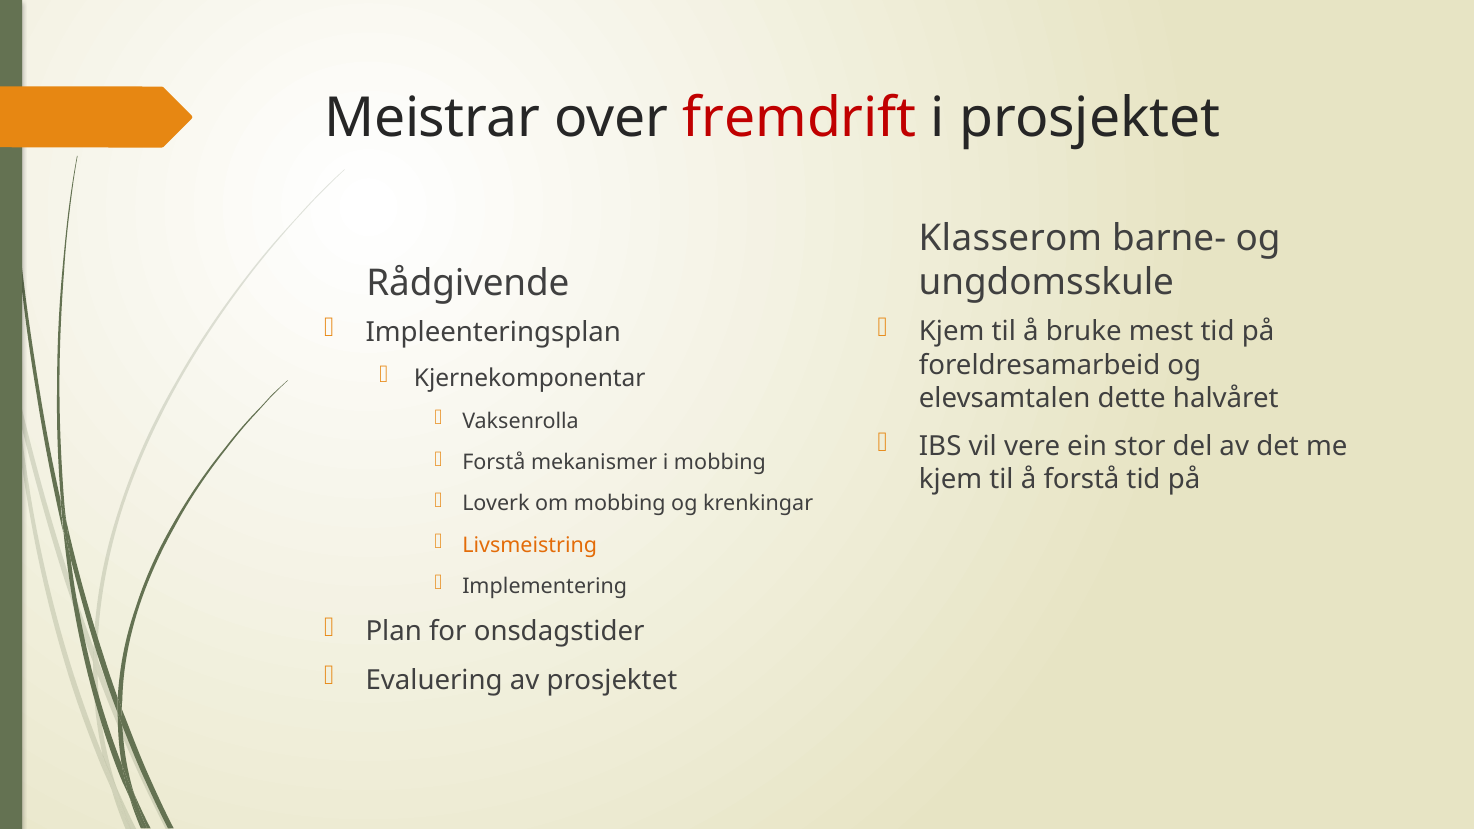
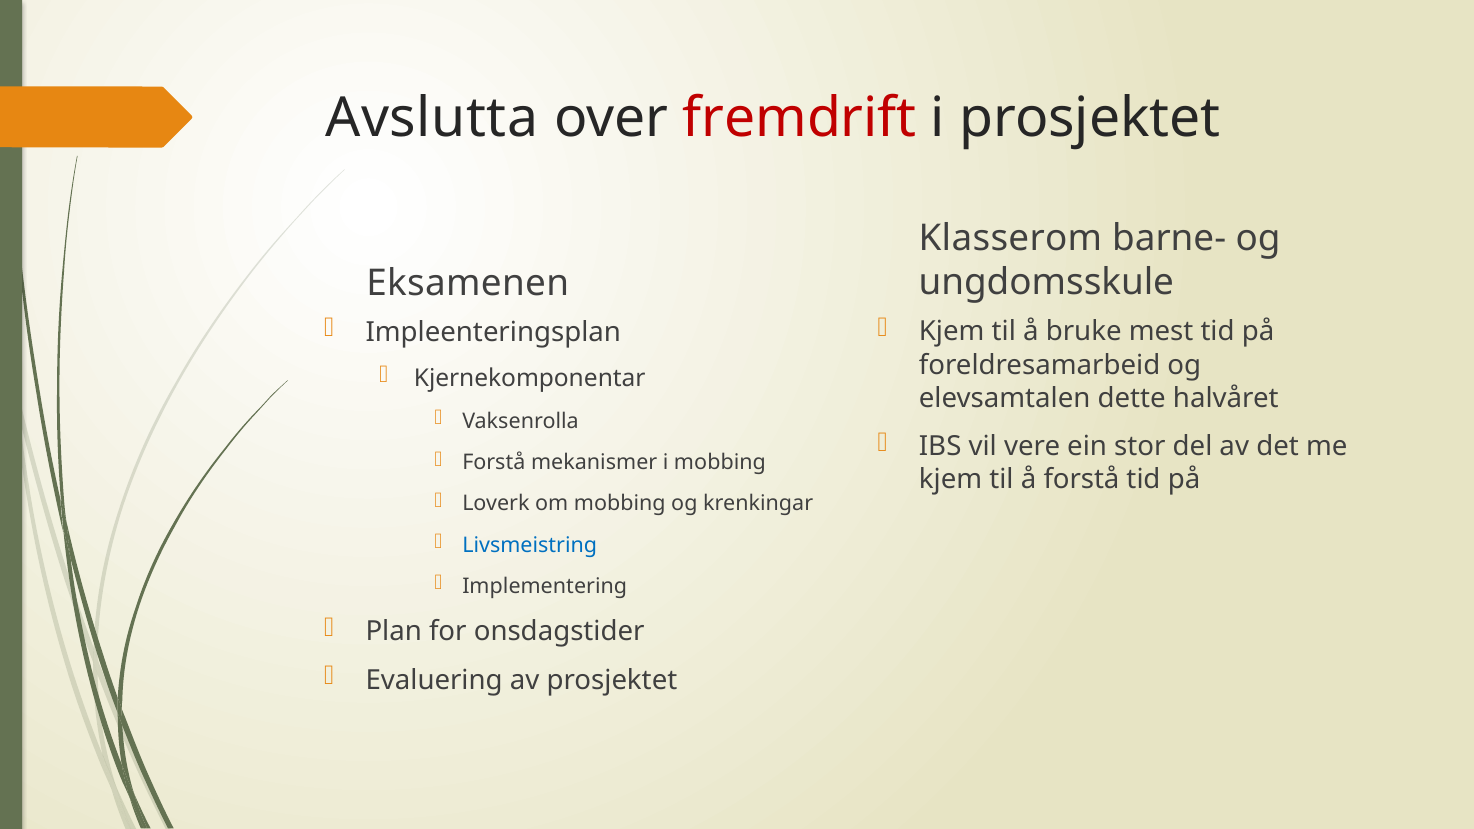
Meistrar: Meistrar -> Avslutta (432, 118)
Rådgivende: Rådgivende -> Eksamenen (468, 283)
Livsmeistring colour: orange -> blue (530, 545)
